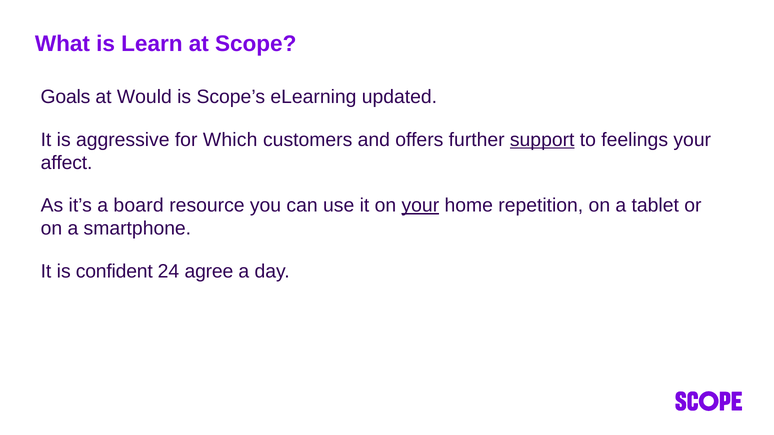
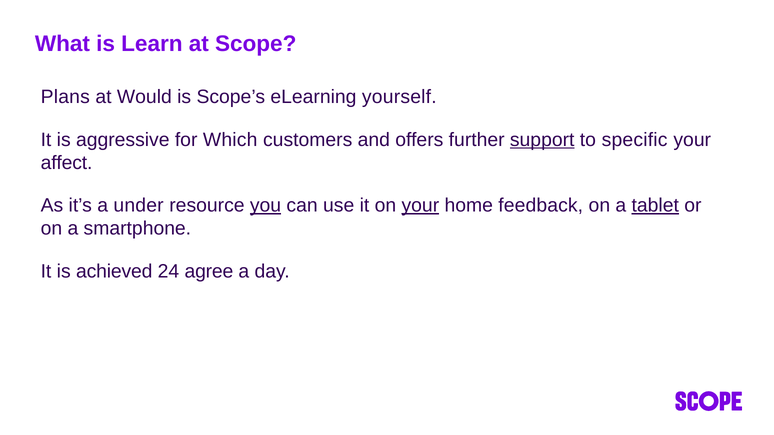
Goals: Goals -> Plans (65, 97)
updated: updated -> yourself (399, 97)
feelings: feelings -> specific (635, 140)
board: board -> under (139, 206)
you underline: none -> present (266, 206)
repetition: repetition -> feedback (541, 206)
tablet underline: none -> present (655, 206)
confident: confident -> achieved (114, 271)
